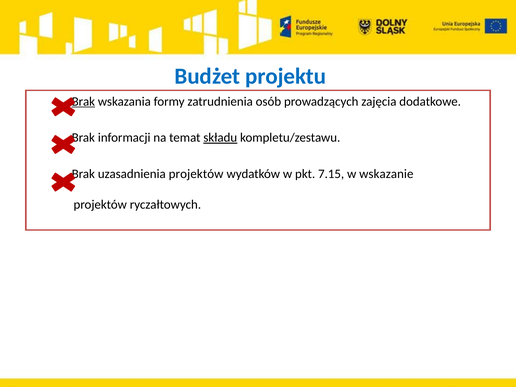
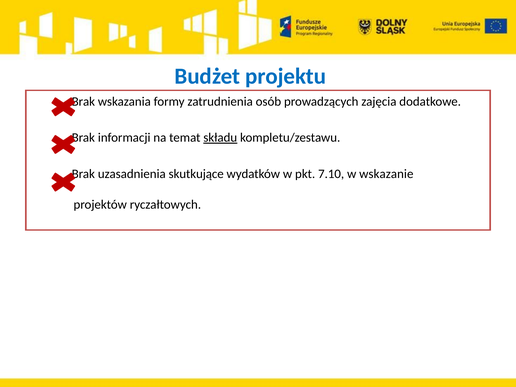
Brak underline: present -> none (83, 102)
uzasadnienia projektów: projektów -> skutkujące (196, 174)
7.15: 7.15 -> 7.10 (331, 174)
